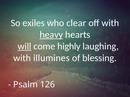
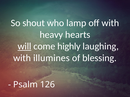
exiles: exiles -> shout (34, 23)
clear: clear -> lamp (76, 23)
heavy underline: present -> none (51, 35)
